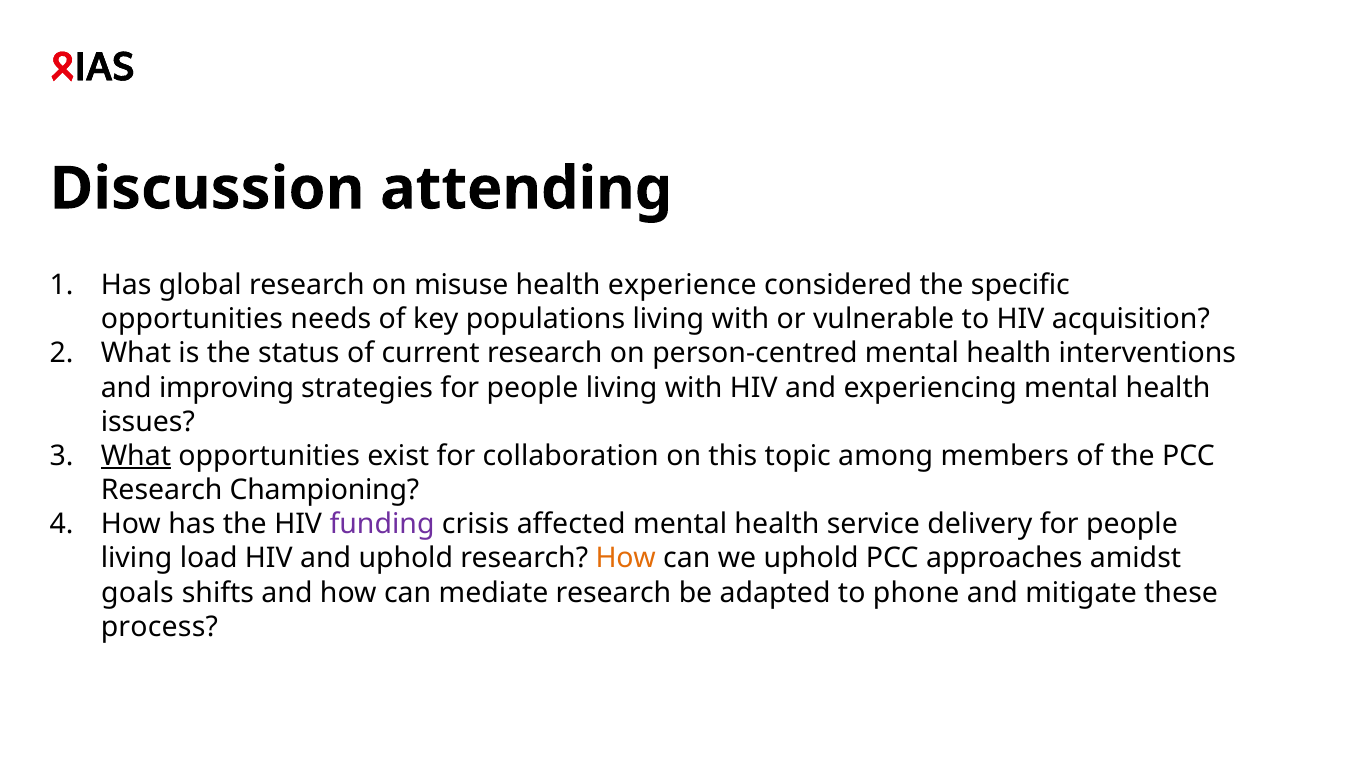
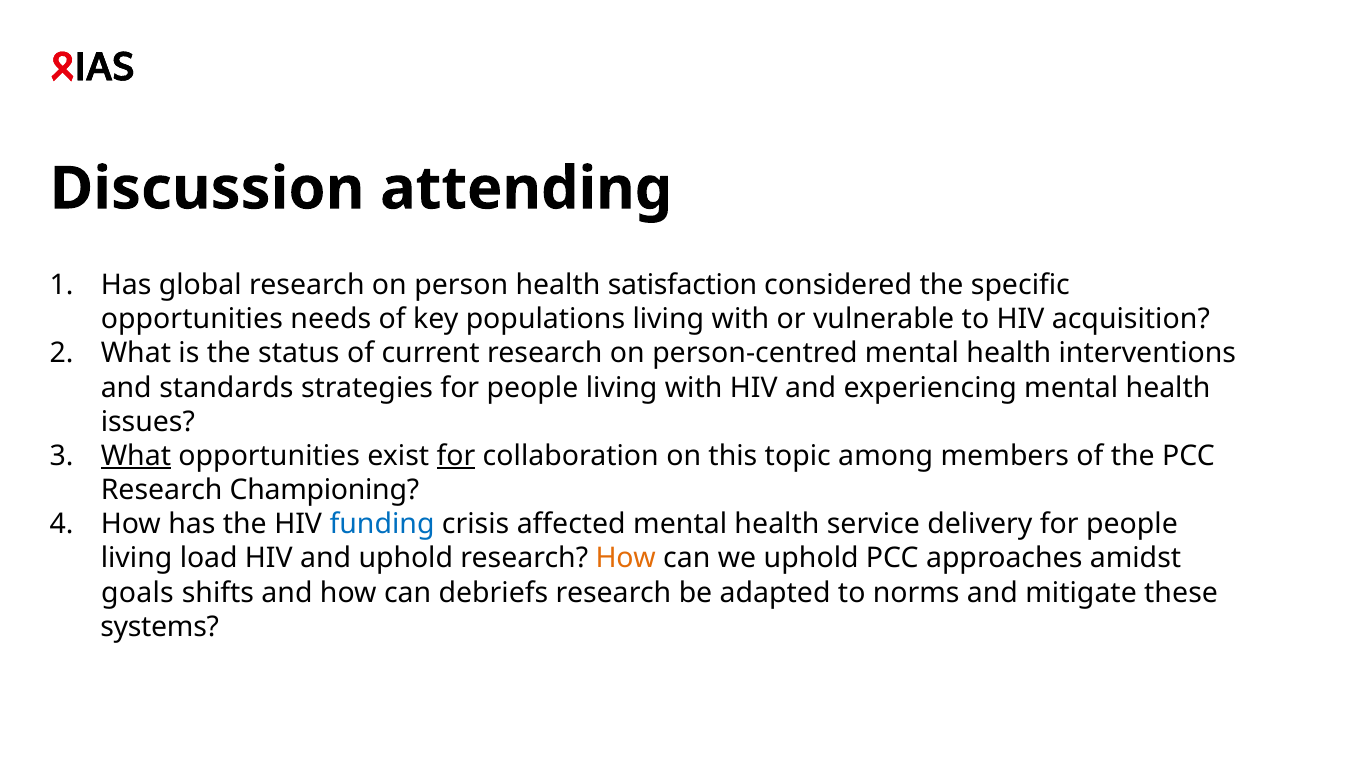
misuse: misuse -> person (461, 285)
experience: experience -> satisfaction (683, 285)
improving: improving -> standards (226, 388)
for underline: none -> present (456, 456)
funding colour: purple -> blue (382, 524)
mediate: mediate -> debriefs (493, 592)
phone: phone -> norms (916, 592)
process: process -> systems (160, 627)
